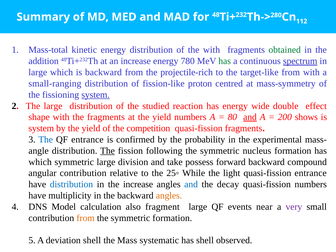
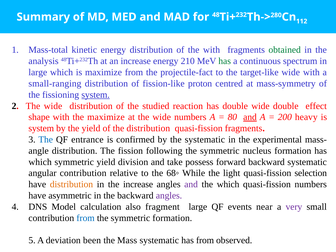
addition: addition -> analysis (44, 61)
780: 780 -> 210 (188, 61)
spectrum underline: present -> none (300, 61)
is backward: backward -> maximize (103, 72)
projectile-rich: projectile-rich -> projectile-fact (187, 72)
target-like from: from -> wide (291, 72)
2 The large: large -> wide (53, 106)
has energy: energy -> double (235, 106)
the fragments: fragments -> maximize (106, 117)
at the yield: yield -> wide (162, 117)
shows: shows -> heavy (306, 117)
the competition: competition -> distribution (148, 128)
the probability: probability -> systematic (205, 140)
The underline: present -> none (108, 151)
symmetric large: large -> yield (106, 162)
backward compound: compound -> systematic (307, 162)
25◦: 25◦ -> 68◦ (173, 173)
quasi-fission entrance: entrance -> selection (311, 173)
distribution colour: blue -> orange (71, 184)
and colour: blue -> purple (191, 184)
the decay: decay -> which (228, 184)
multiplicity: multiplicity -> asymmetric (70, 196)
angles colour: orange -> purple (169, 196)
from colour: orange -> blue (86, 218)
deviation shell: shell -> been (92, 240)
has shell: shell -> from (205, 240)
